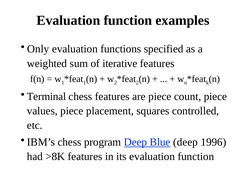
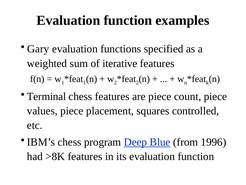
Only: Only -> Gary (38, 49)
Blue deep: deep -> from (186, 142)
